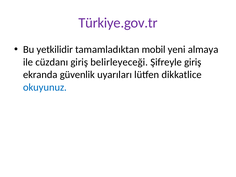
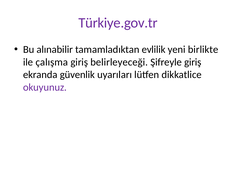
yetkilidir: yetkilidir -> alınabilir (55, 50)
mobil: mobil -> evlilik (154, 50)
almaya: almaya -> birlikte (203, 50)
cüzdanı: cüzdanı -> çalışma (52, 62)
okuyunuz colour: blue -> purple (45, 87)
